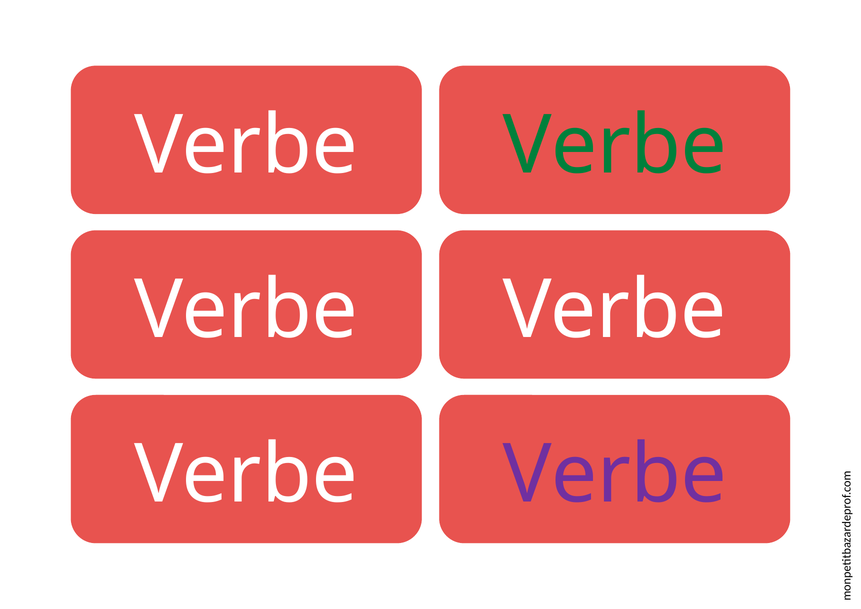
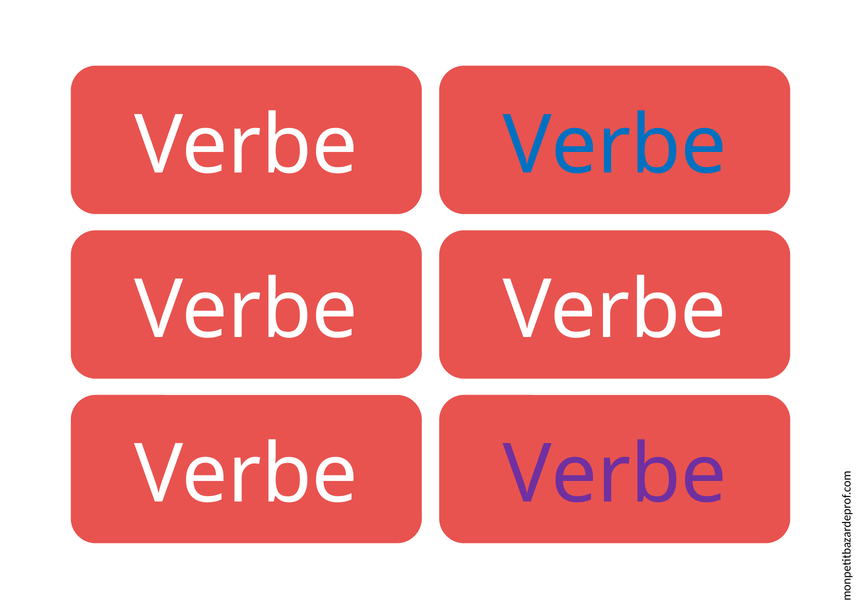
Verbe colour: green -> blue (615, 146)
